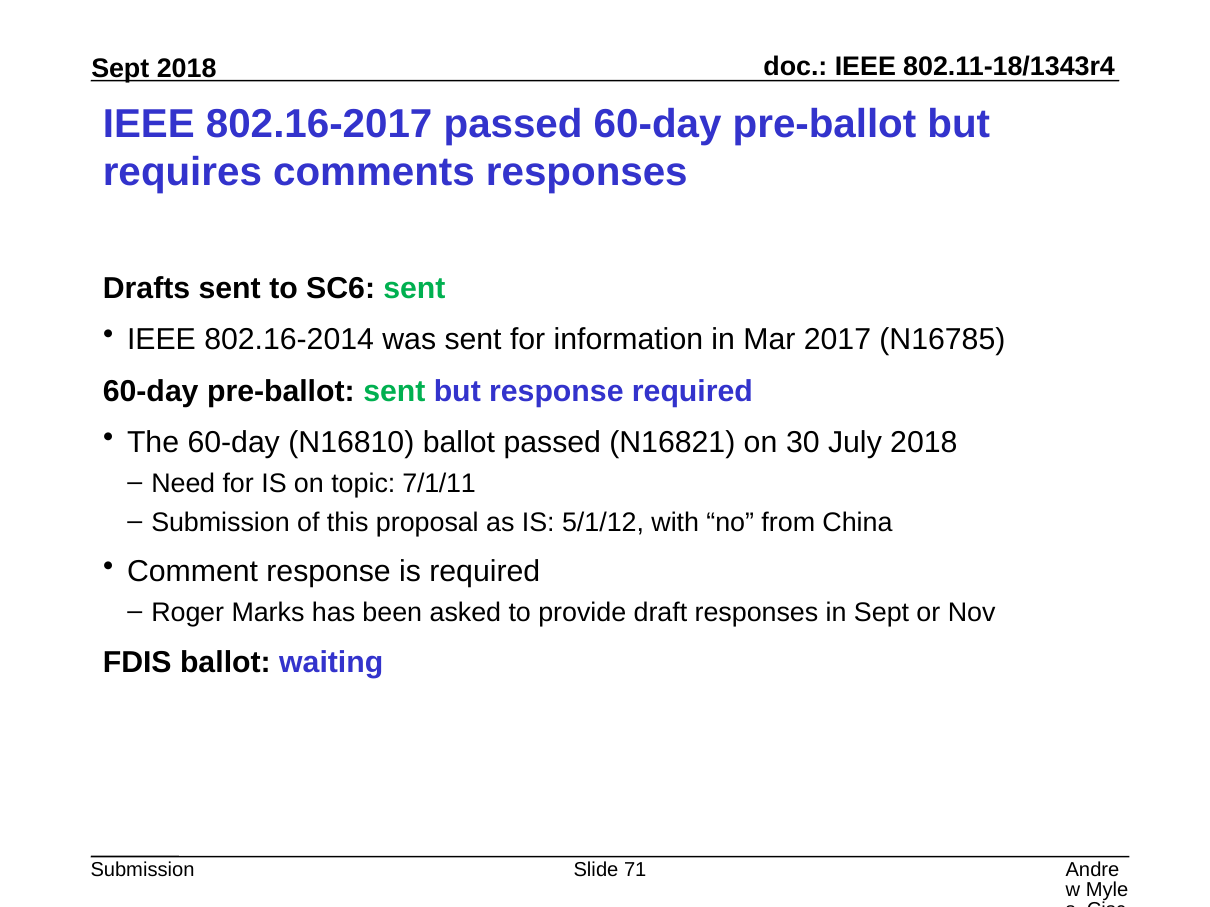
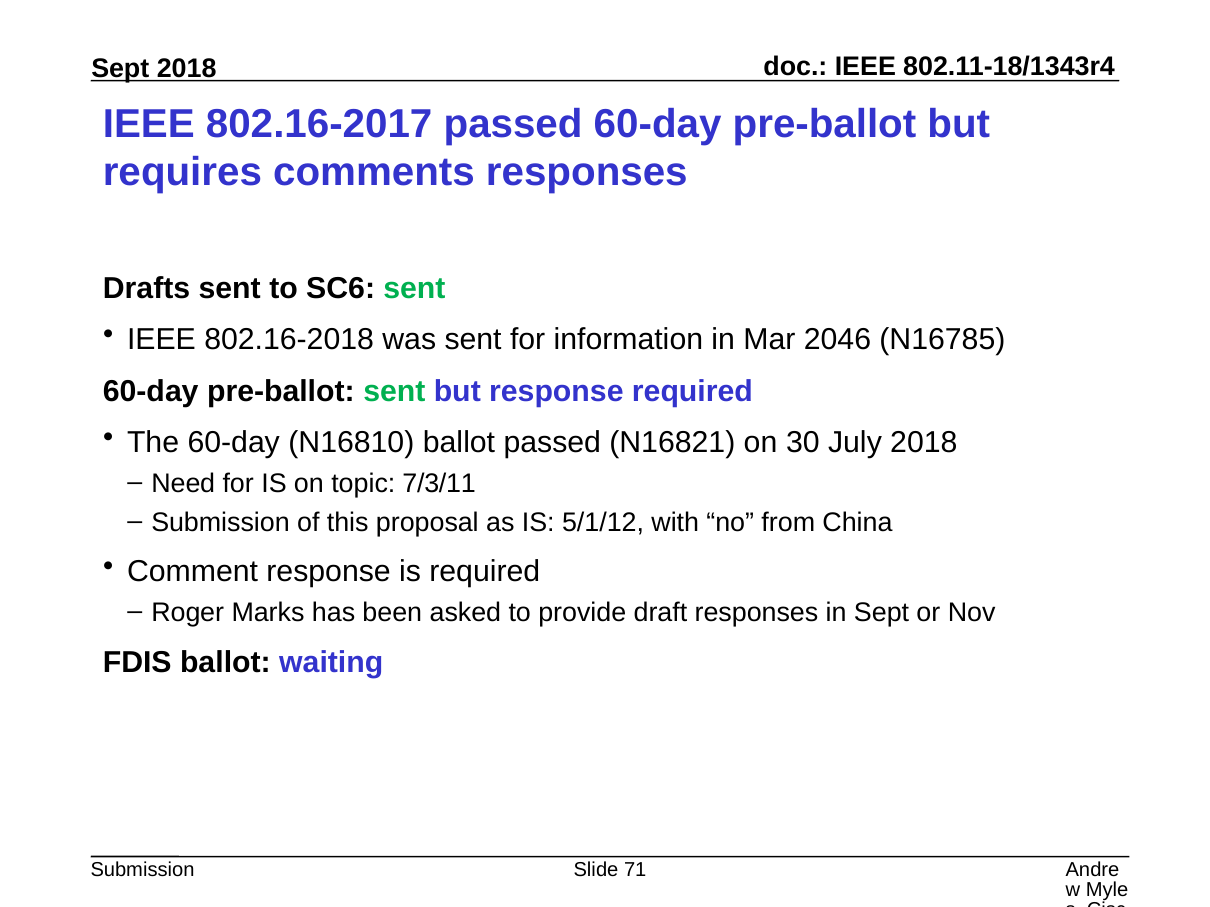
802.16-2014: 802.16-2014 -> 802.16-2018 (289, 340)
2017: 2017 -> 2046 (837, 340)
7/1/11: 7/1/11 -> 7/3/11 (439, 484)
